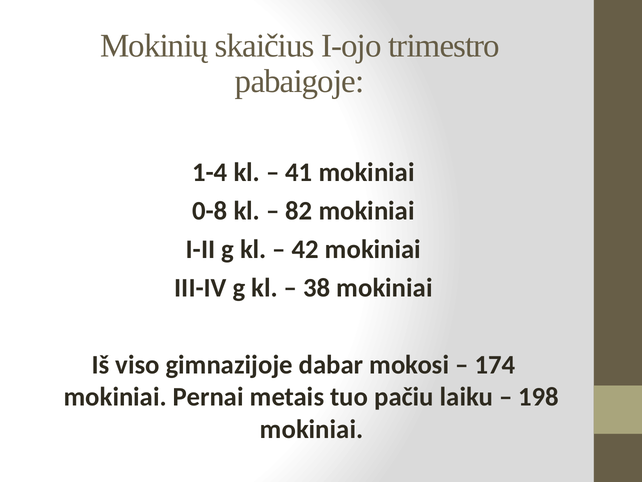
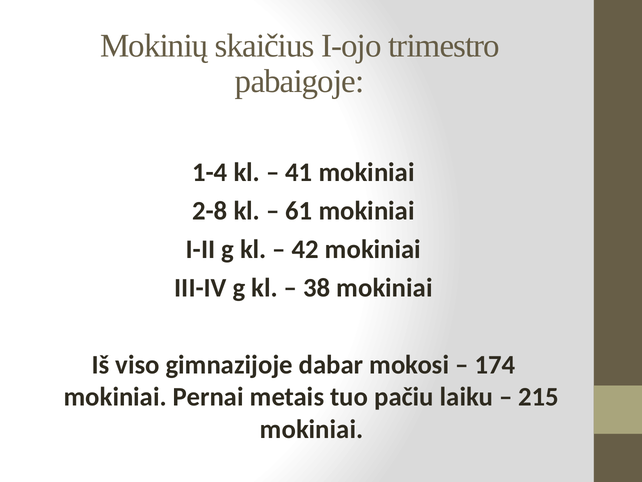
0-8: 0-8 -> 2-8 (210, 211)
82: 82 -> 61 (299, 211)
198: 198 -> 215 (539, 397)
